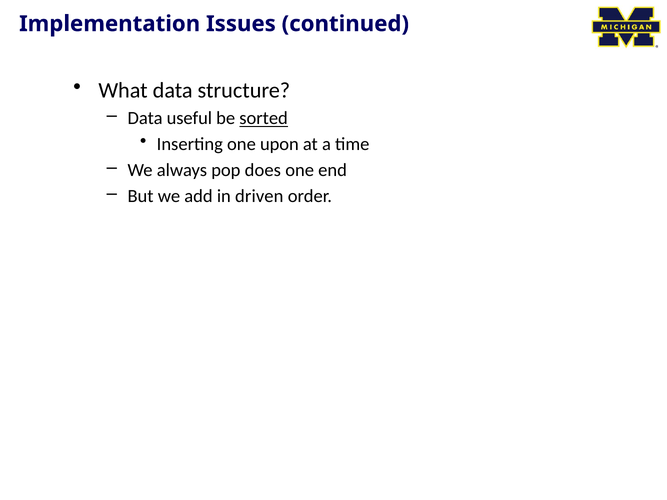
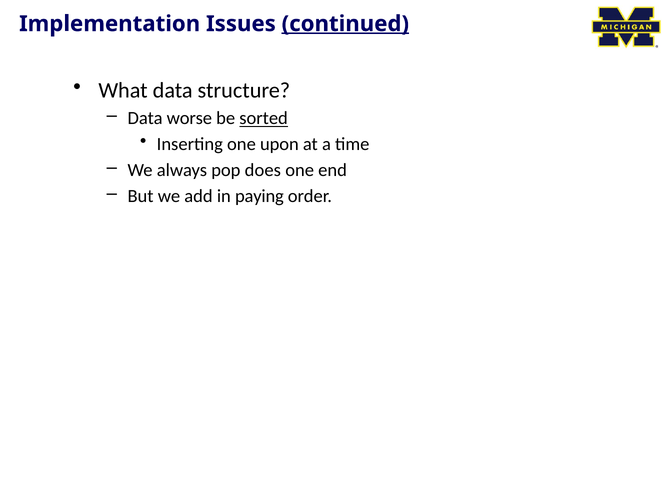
continued underline: none -> present (345, 24)
useful: useful -> worse (189, 118)
driven: driven -> paying (259, 196)
